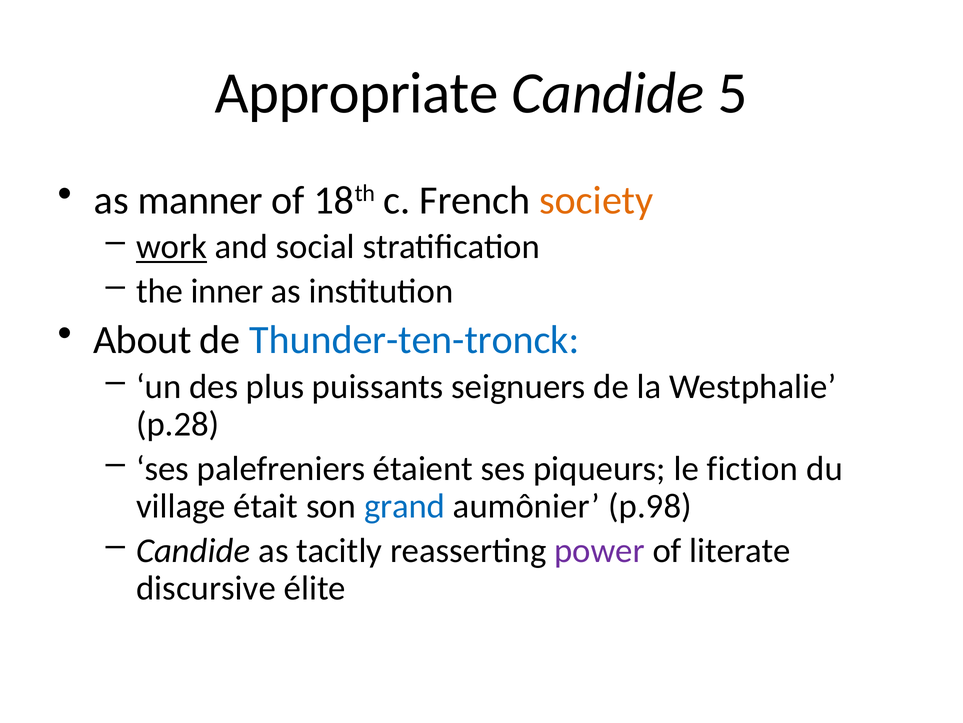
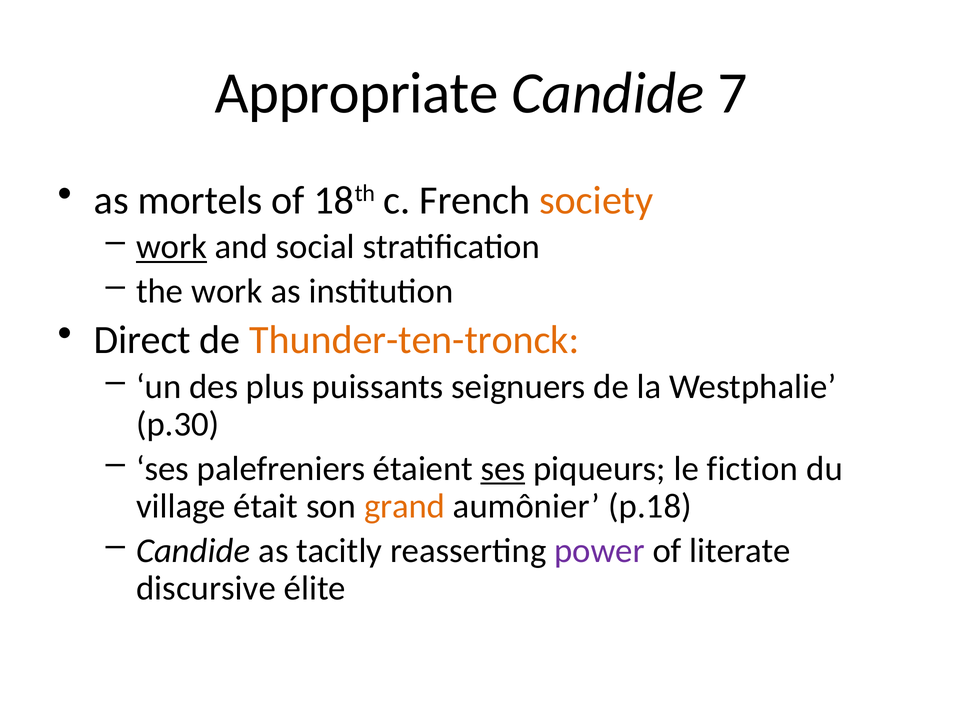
5: 5 -> 7 (733, 93)
manner: manner -> mortels (200, 200)
the inner: inner -> work (227, 291)
About: About -> Direct (142, 340)
Thunder-ten-tronck colour: blue -> orange (414, 340)
p.28: p.28 -> p.30 (178, 424)
ses underline: none -> present (503, 468)
grand colour: blue -> orange (405, 506)
p.98: p.98 -> p.18 (650, 506)
